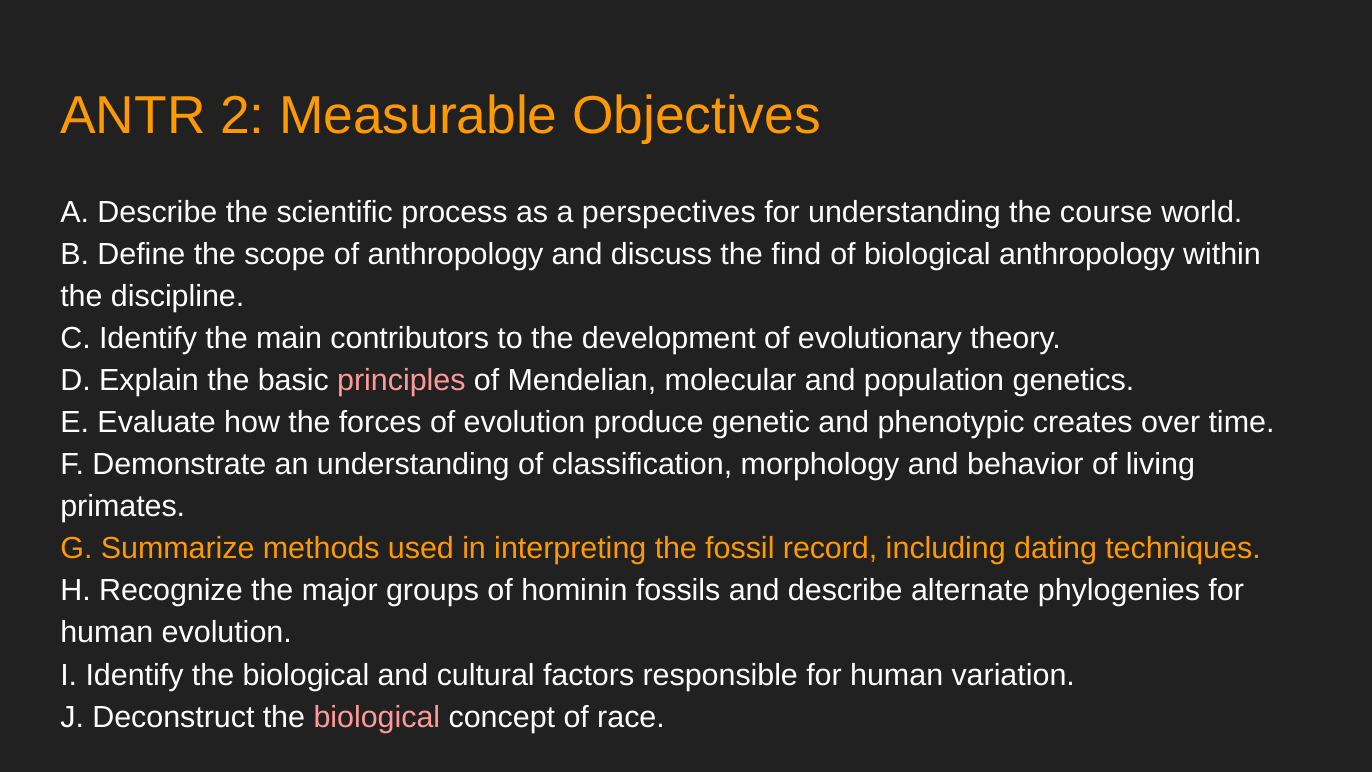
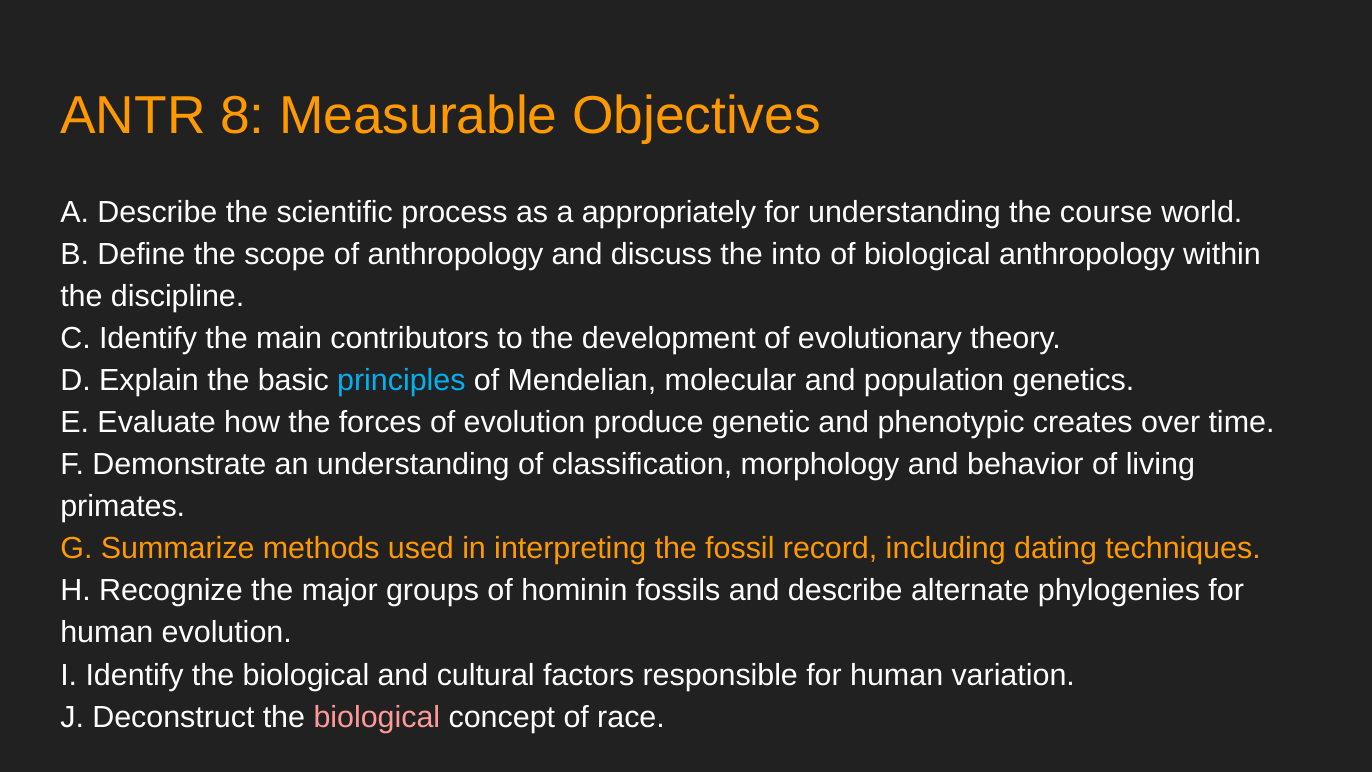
2: 2 -> 8 (242, 116)
perspectives: perspectives -> appropriately (669, 212)
find: find -> into (796, 255)
principles colour: pink -> light blue (401, 381)
